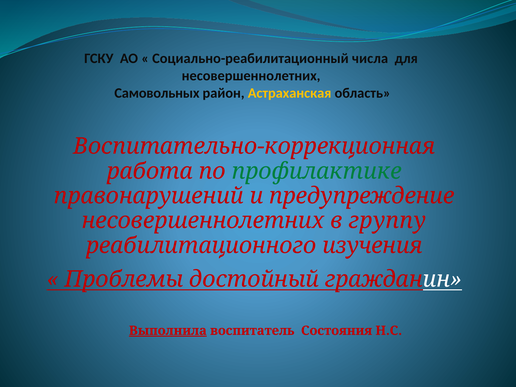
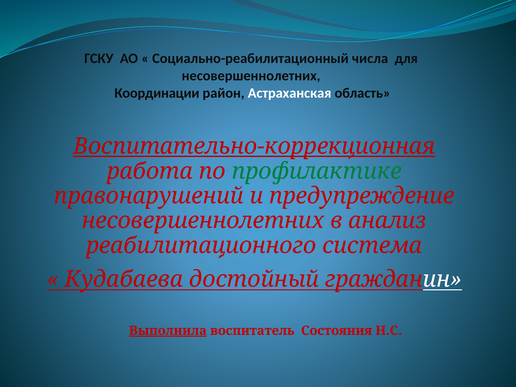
Самовольных: Самовольных -> Координации (157, 93)
Астраханская colour: yellow -> white (290, 93)
Воспитательно-коррекционная underline: none -> present (254, 146)
группу: группу -> анализ (388, 221)
изучения: изучения -> система (372, 246)
Проблемы: Проблемы -> Кудабаева (124, 279)
